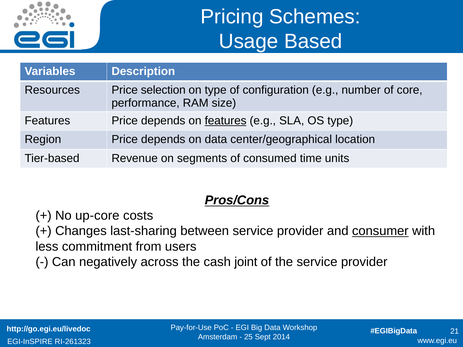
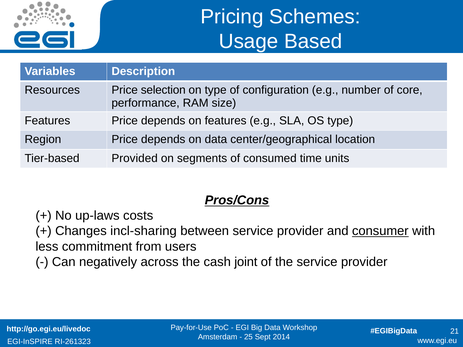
features underline: present -> none (226, 121)
Revenue: Revenue -> Provided (135, 158)
up-core: up-core -> up-laws (97, 216)
last-sharing: last-sharing -> incl-sharing (144, 231)
